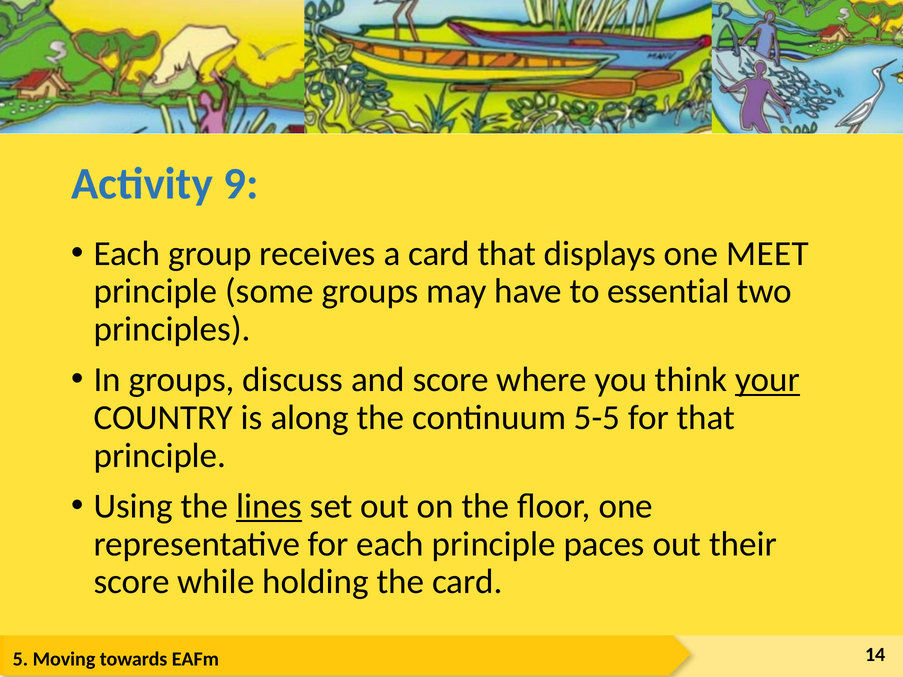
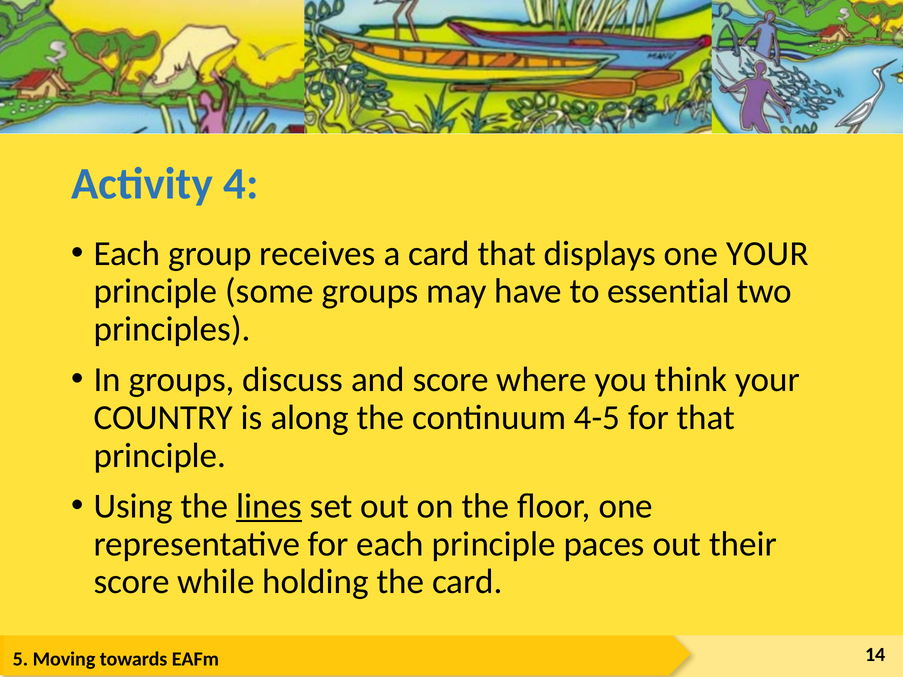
9: 9 -> 4 (241, 184)
one MEET: MEET -> YOUR (767, 254)
your underline: present -> none (768, 380)
5-5: 5-5 -> 4-5 (597, 418)
